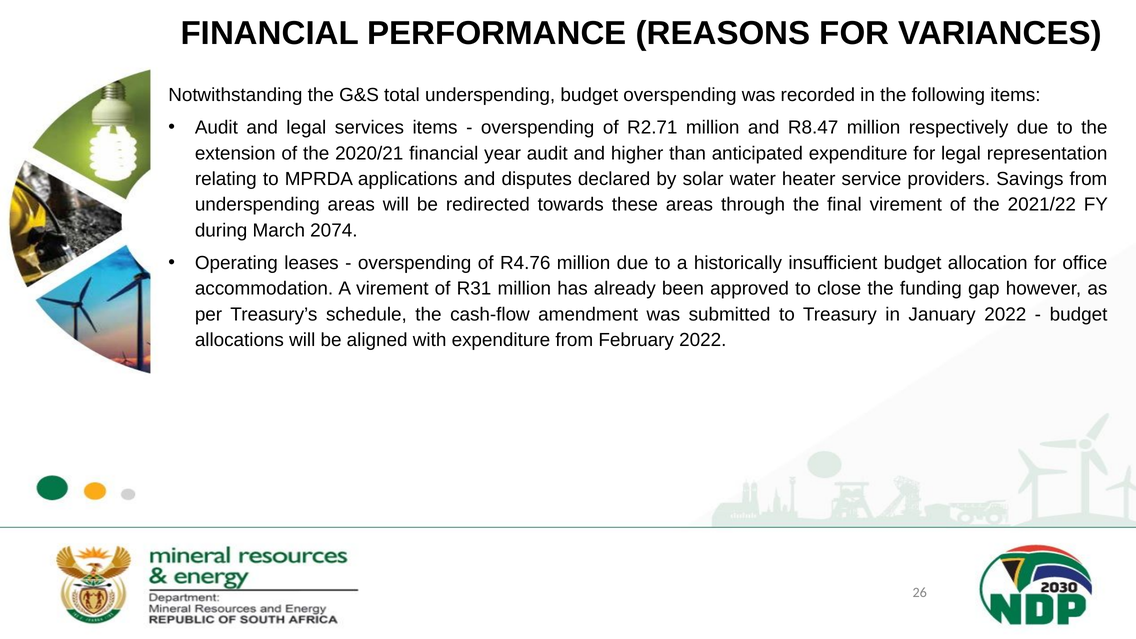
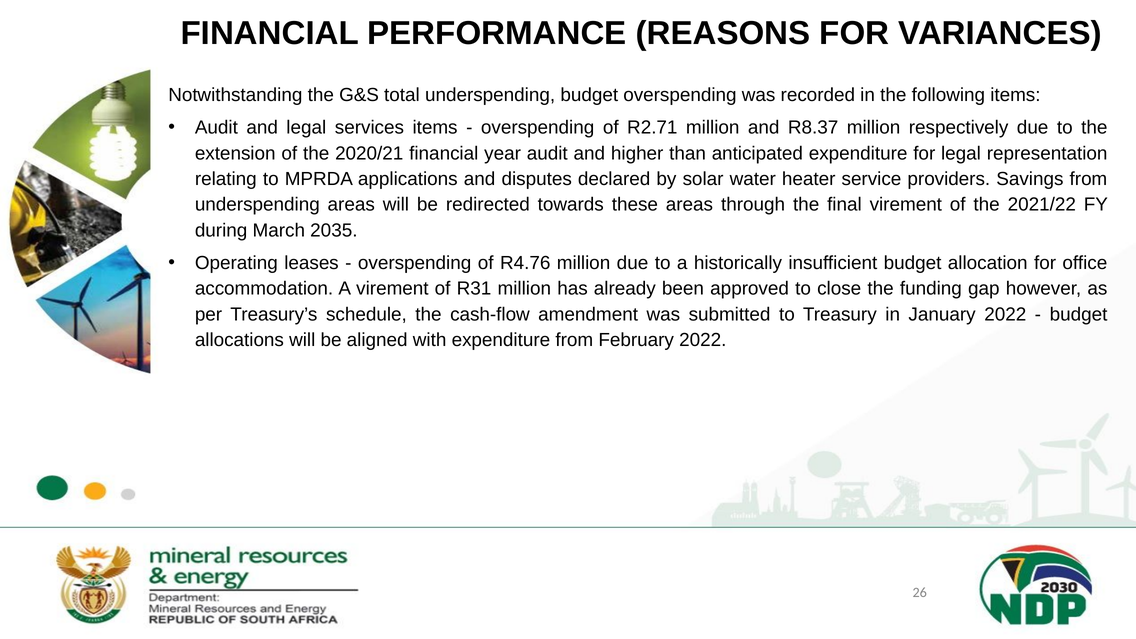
R8.47: R8.47 -> R8.37 (813, 128)
2074: 2074 -> 2035 (334, 230)
